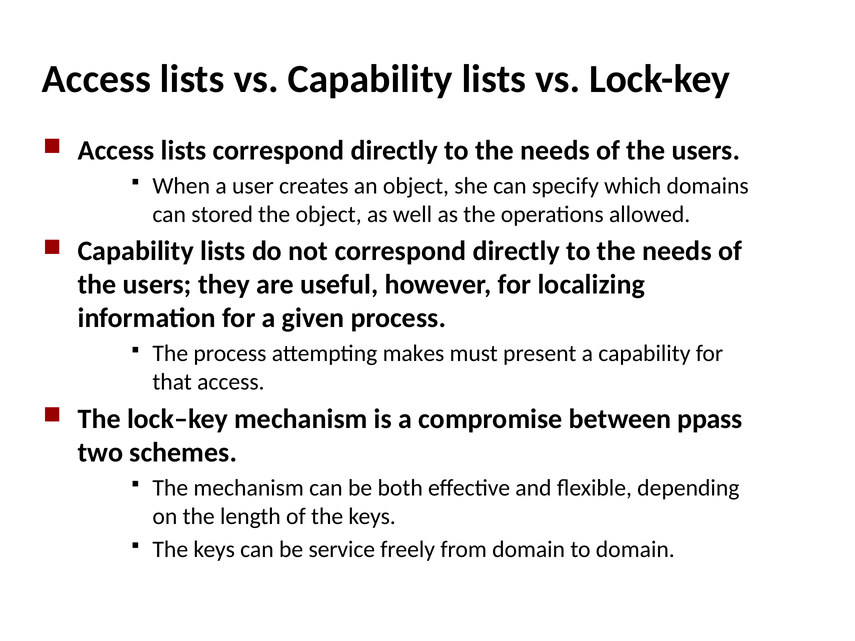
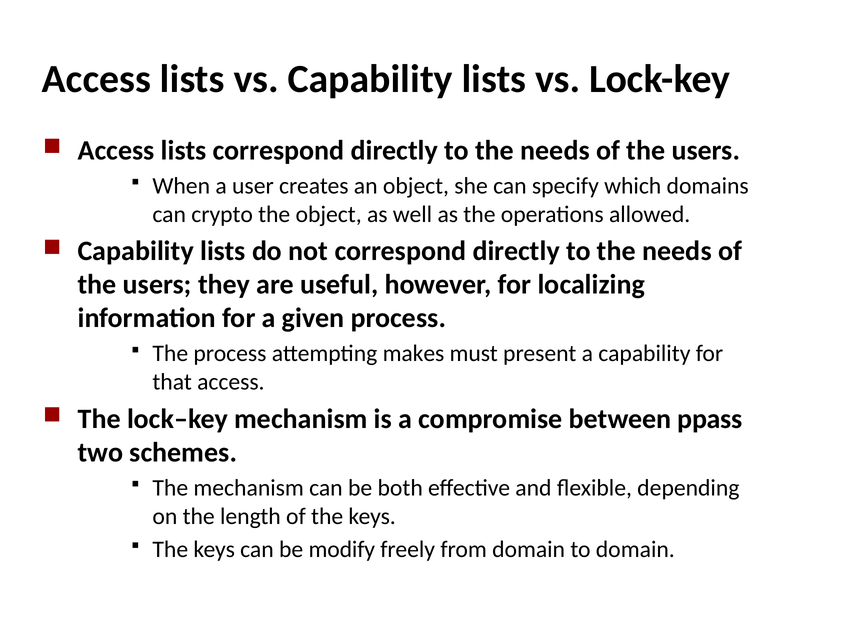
stored: stored -> crypto (222, 214)
service: service -> modify (342, 550)
